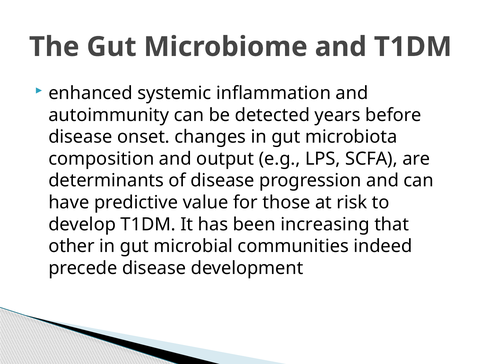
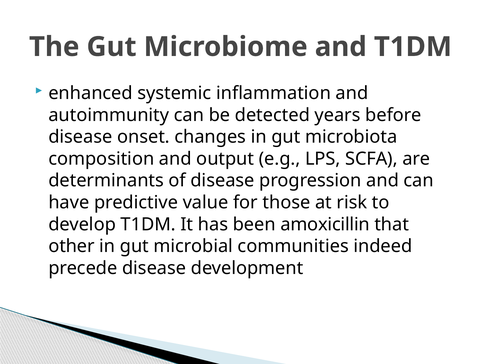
increasing: increasing -> amoxicillin (325, 224)
